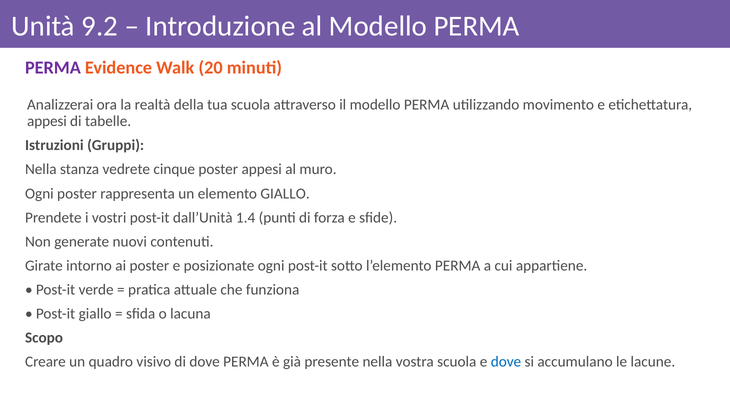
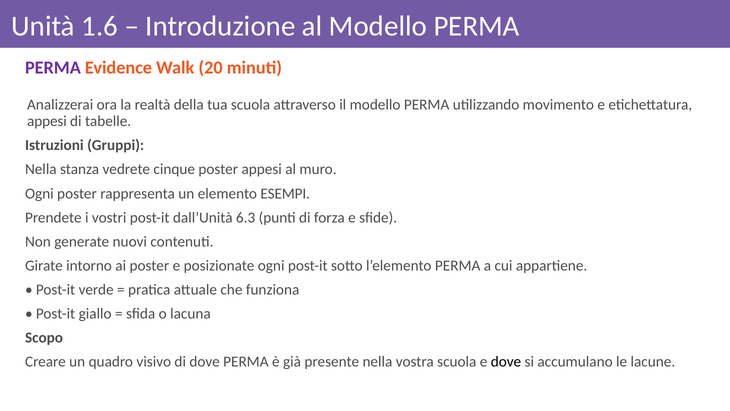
9.2: 9.2 -> 1.6 (100, 26)
elemento GIALLO: GIALLO -> ESEMPI (285, 193)
1.4: 1.4 -> 6.3 (246, 217)
dove colour: blue -> black (506, 362)
